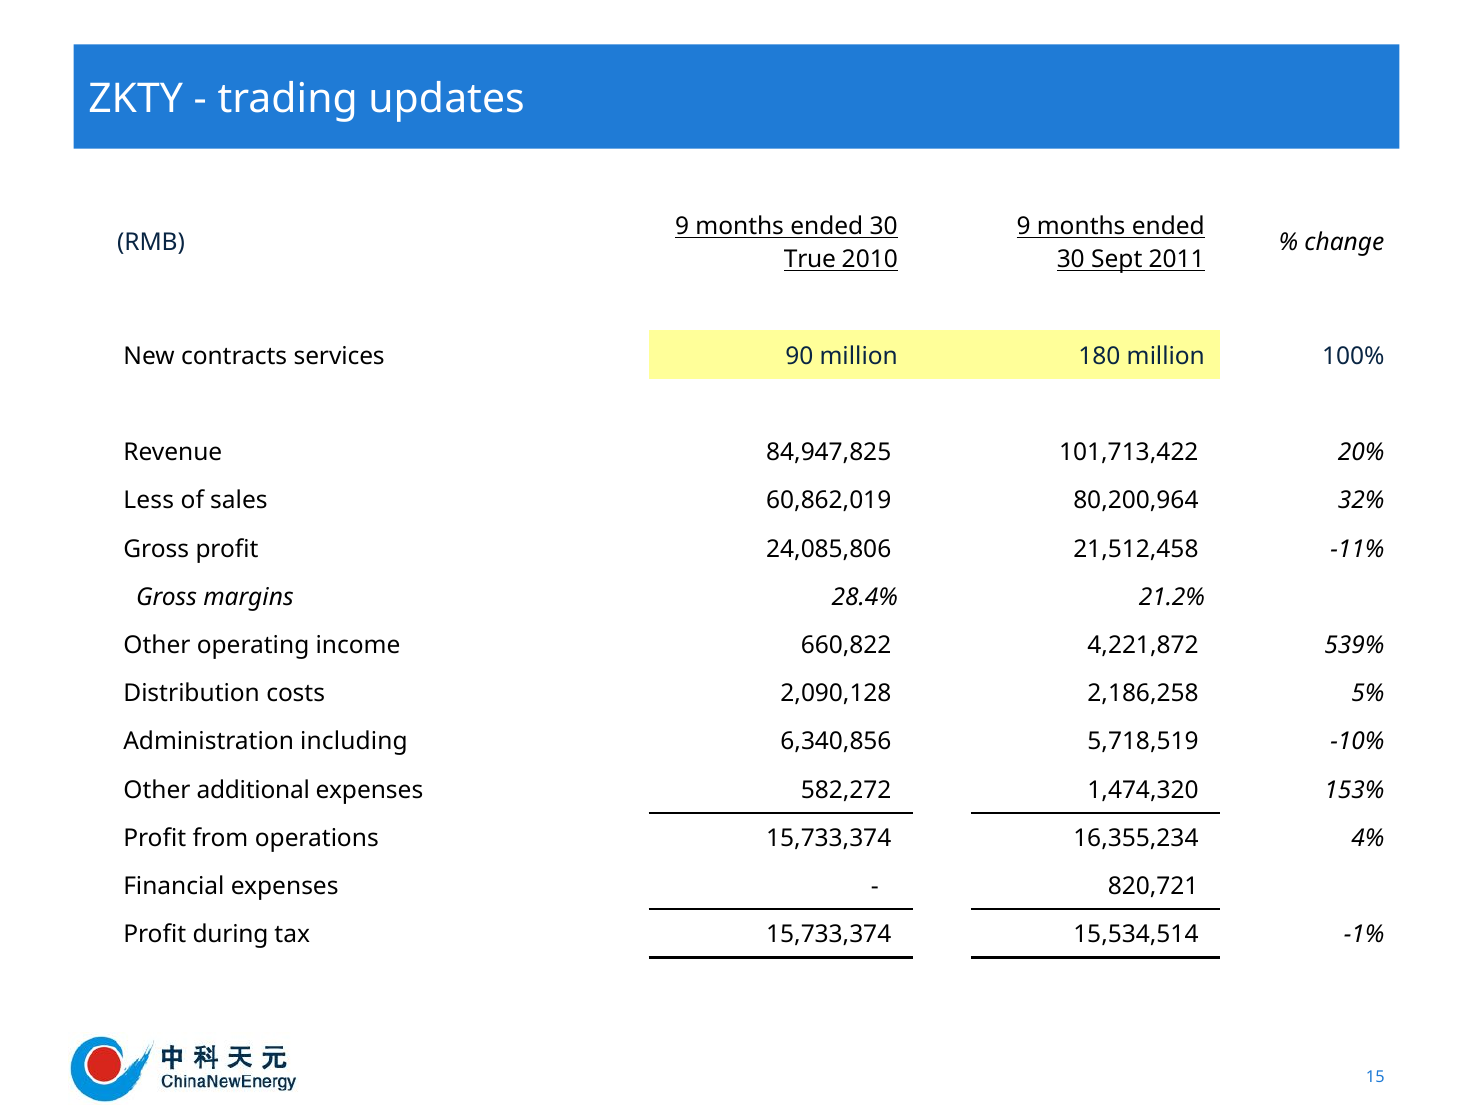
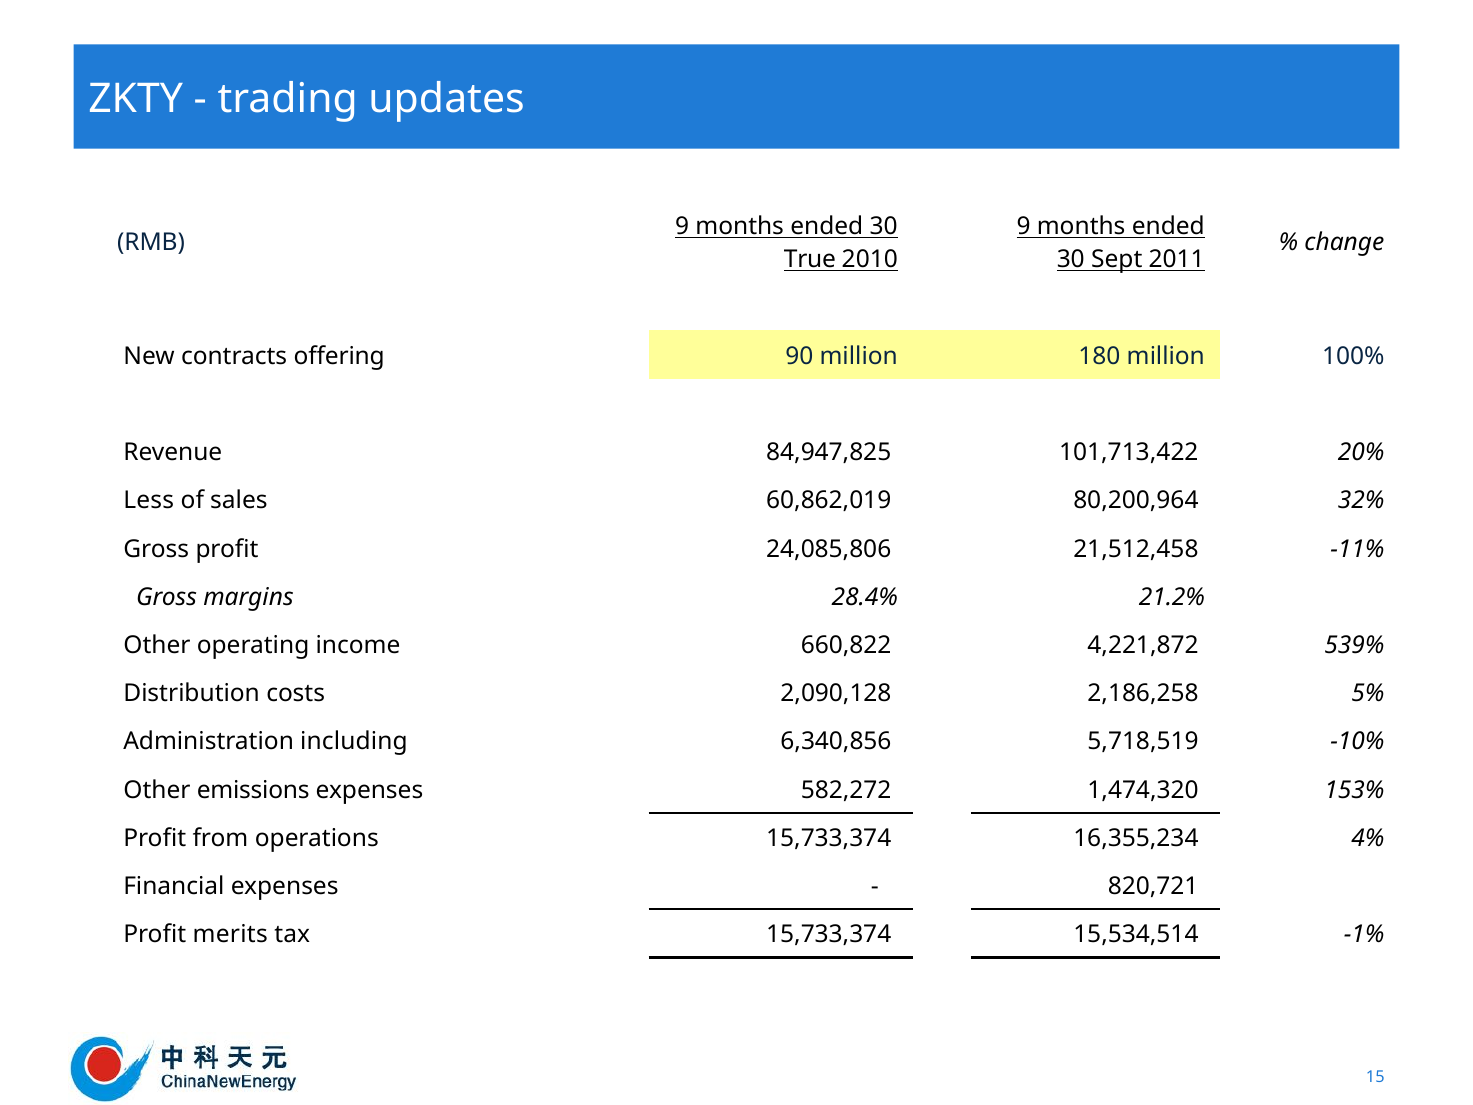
services: services -> offering (339, 356)
additional: additional -> emissions (253, 790)
during: during -> merits (230, 934)
